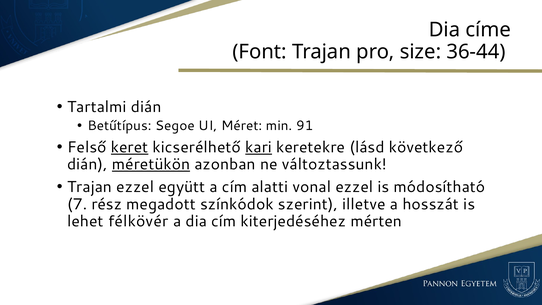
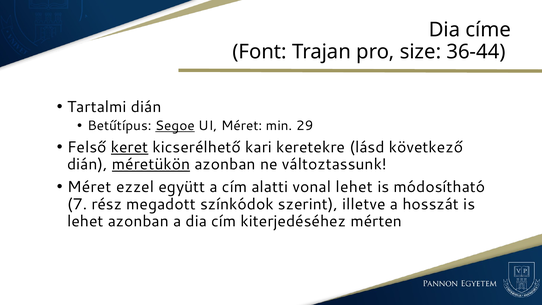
Segoe underline: none -> present (175, 126)
91: 91 -> 29 (305, 126)
kari underline: present -> none (259, 147)
Trajan: Trajan -> Méret (89, 187)
vonal ezzel: ezzel -> lehet (354, 187)
lehet félkövér: félkövér -> azonban (138, 221)
